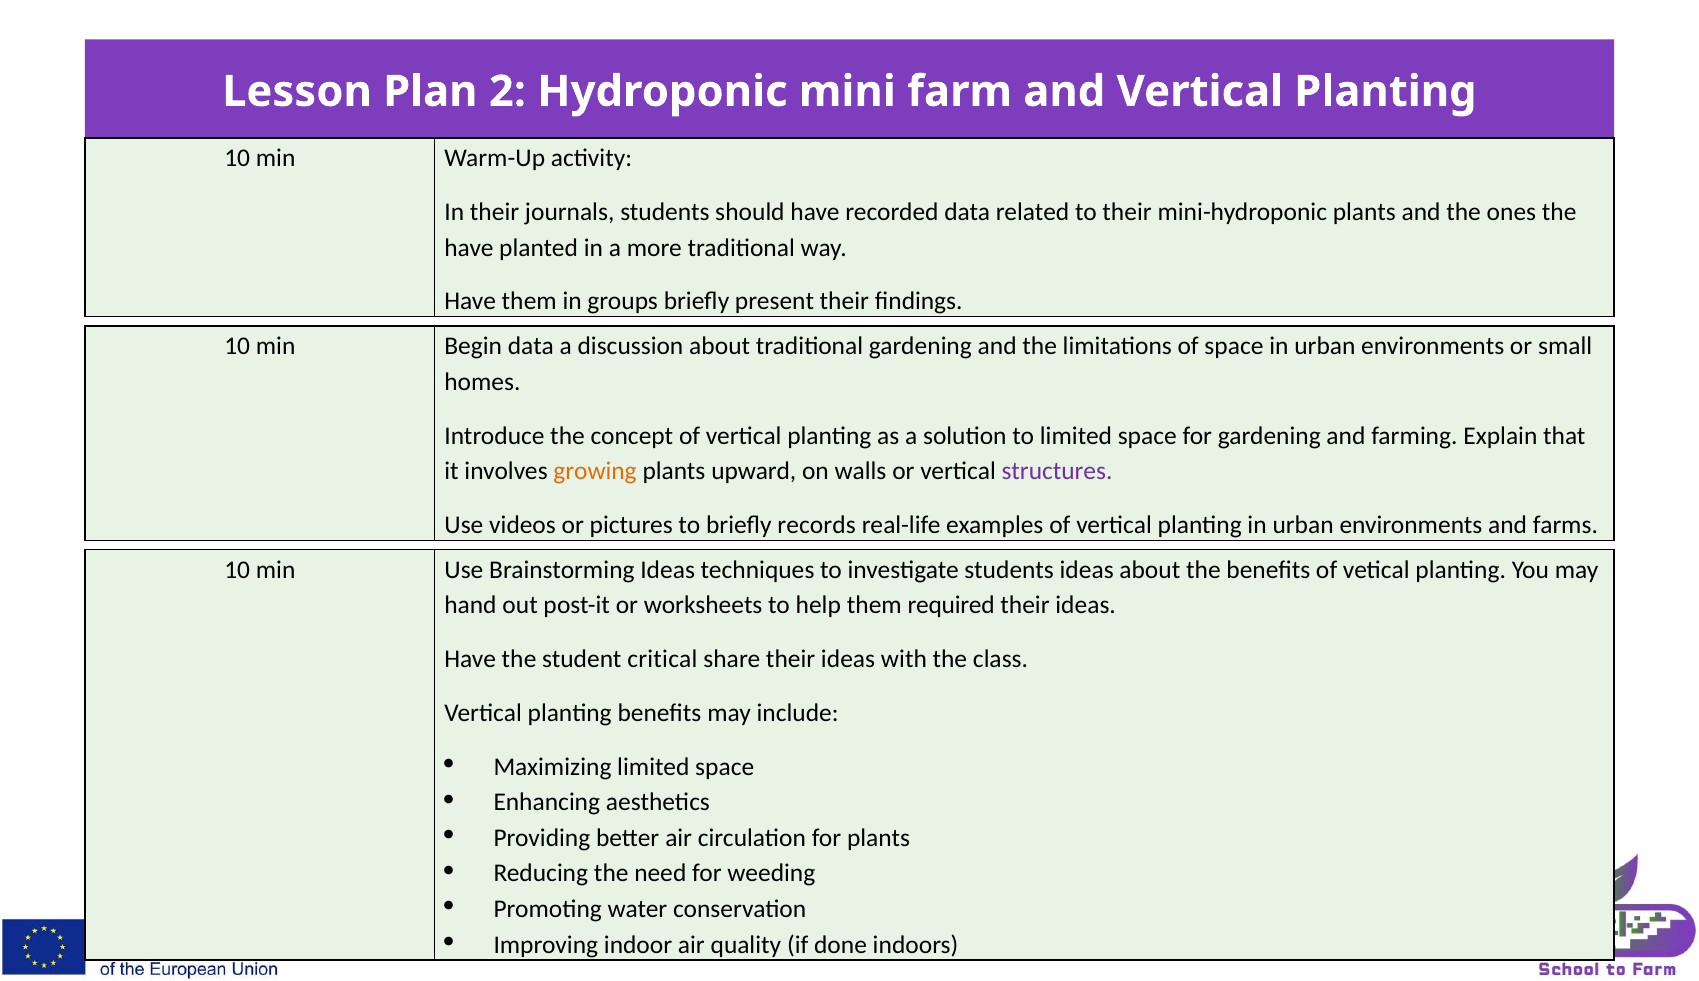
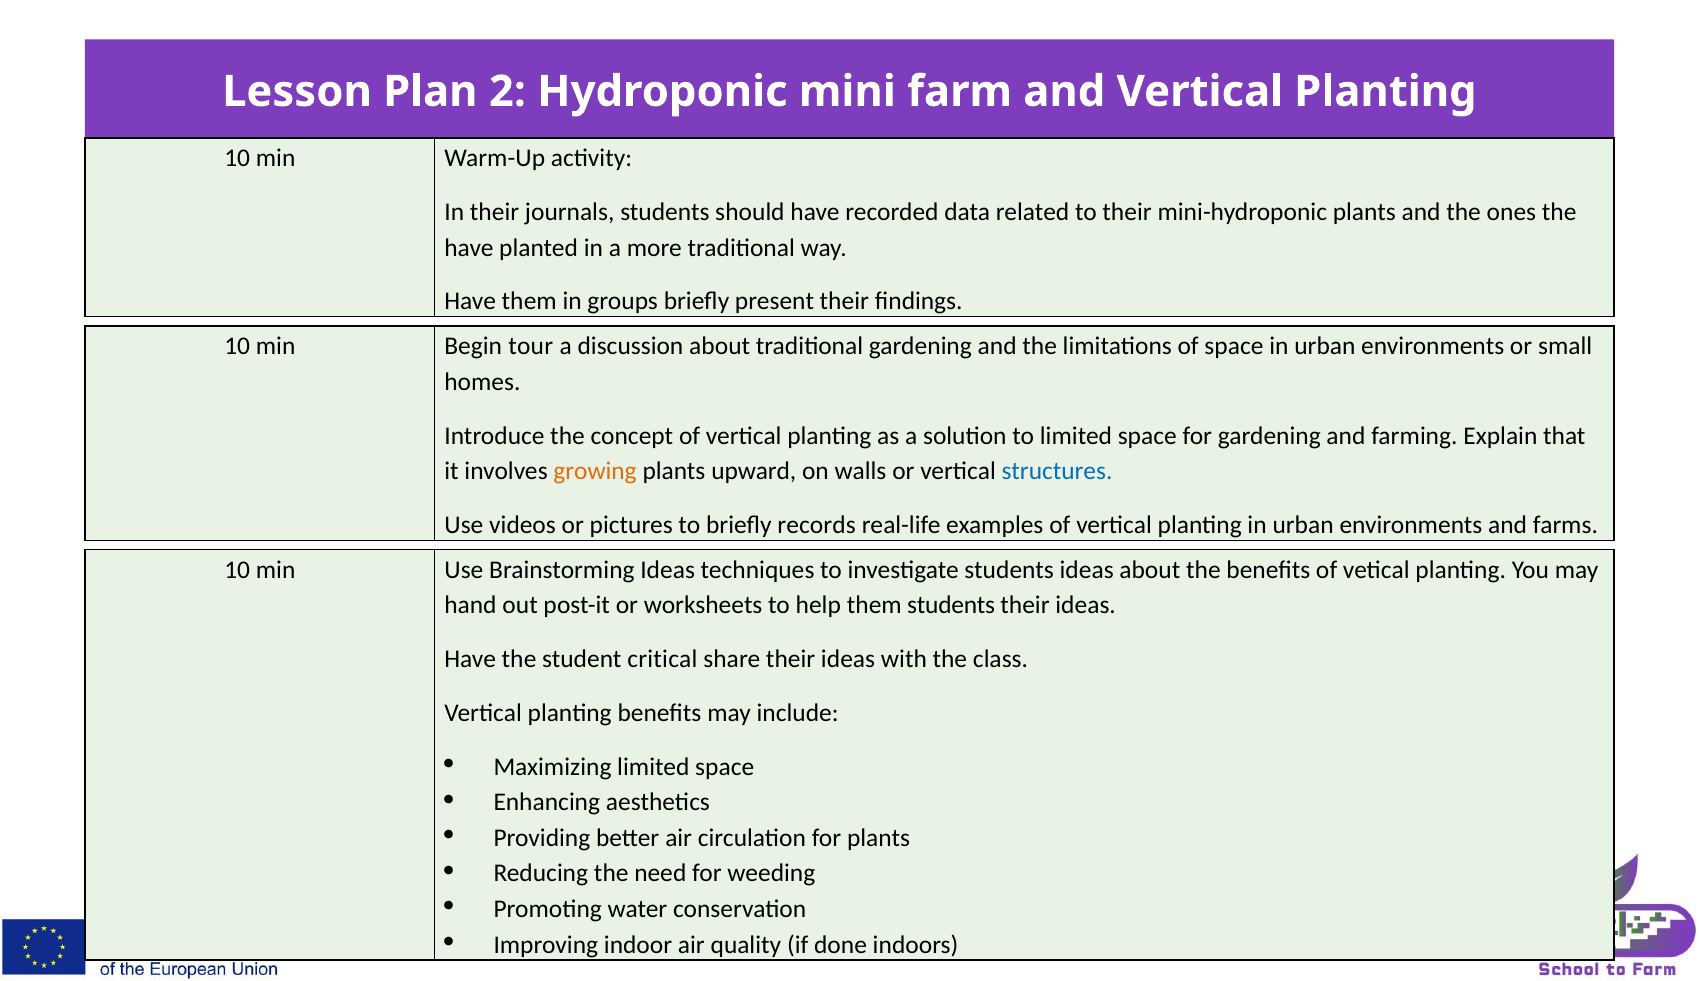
Begin data: data -> tour (531, 346)
structures colour: purple -> blue (1057, 471)
them required: required -> students (951, 605)
